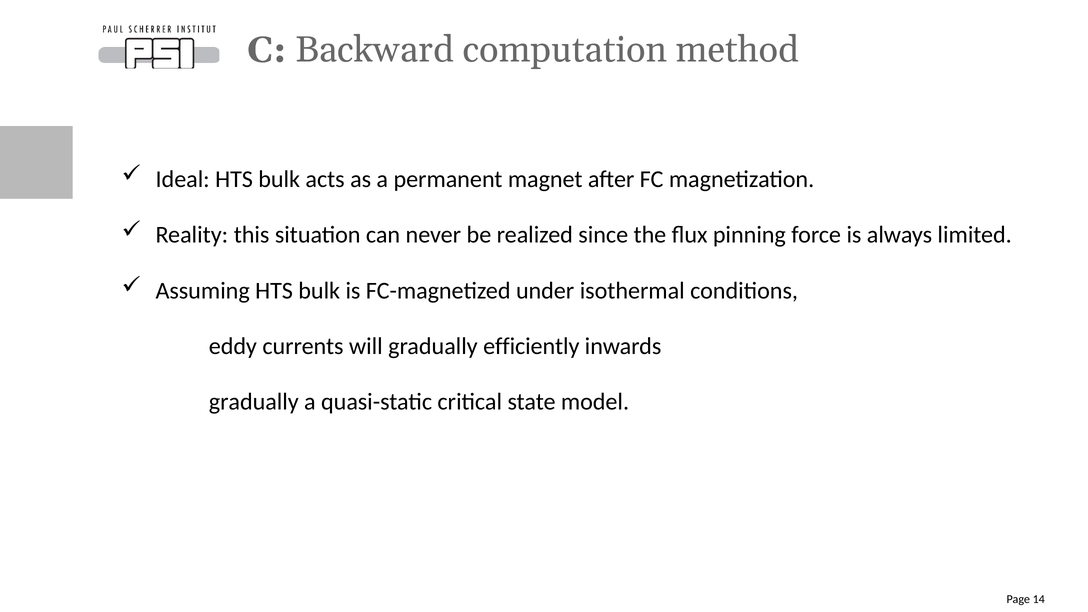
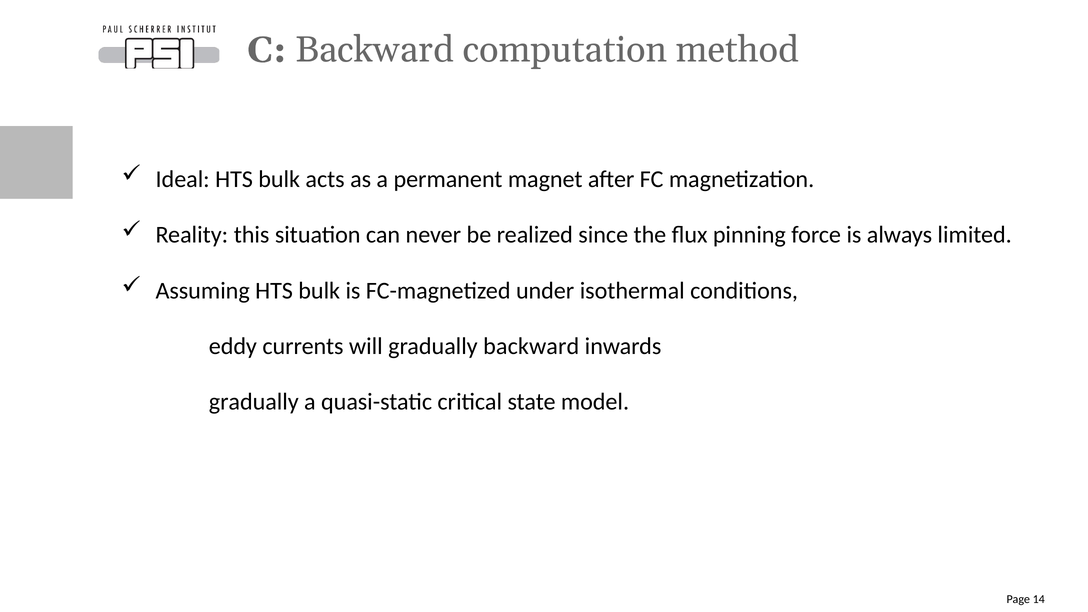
gradually efficiently: efficiently -> backward (531, 346)
